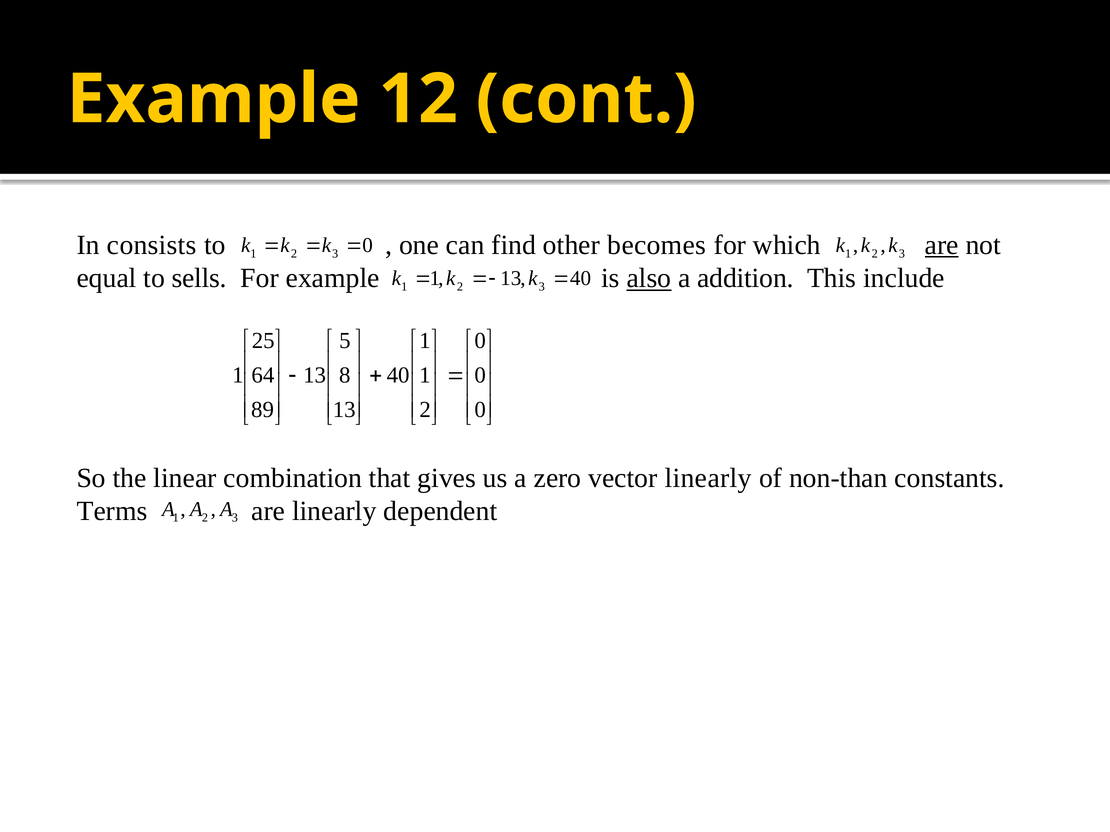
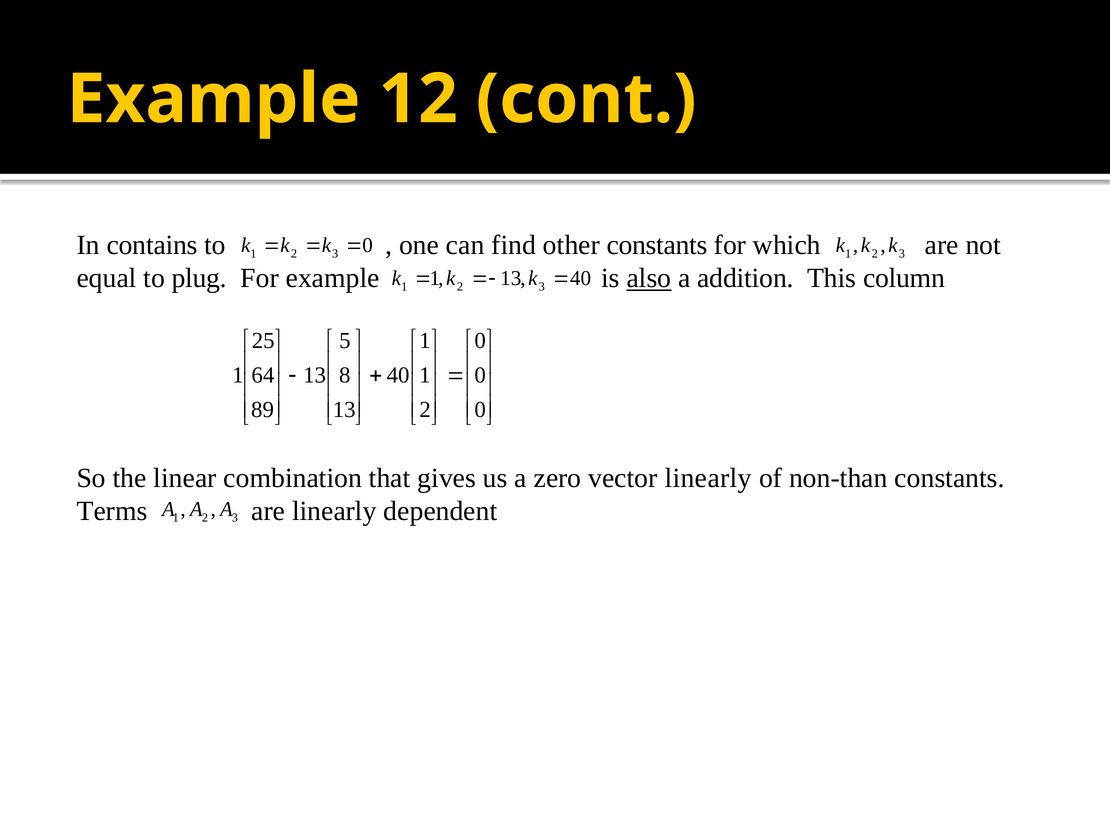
consists: consists -> contains (152, 245)
other becomes: becomes -> constants (657, 245)
are underline: present -> none (942, 245)
sells: sells -> plug (199, 278)
include: include -> column (904, 278)
